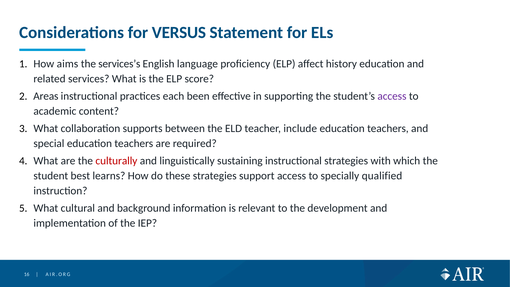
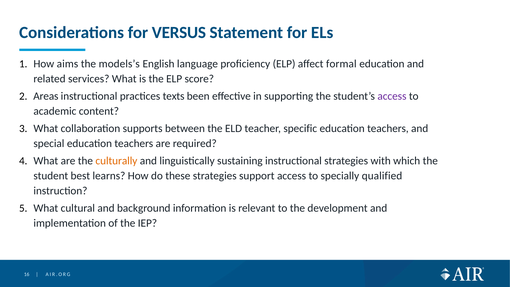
services’s: services’s -> models’s (119, 64)
history: history -> formal (341, 64)
each: each -> texts (174, 96)
include: include -> specific (300, 128)
culturally colour: red -> orange (116, 161)
